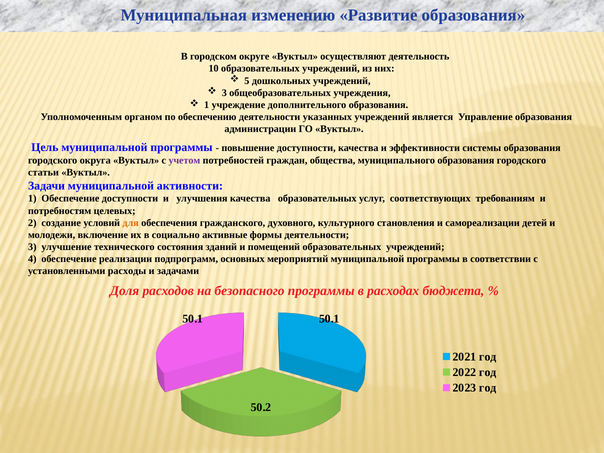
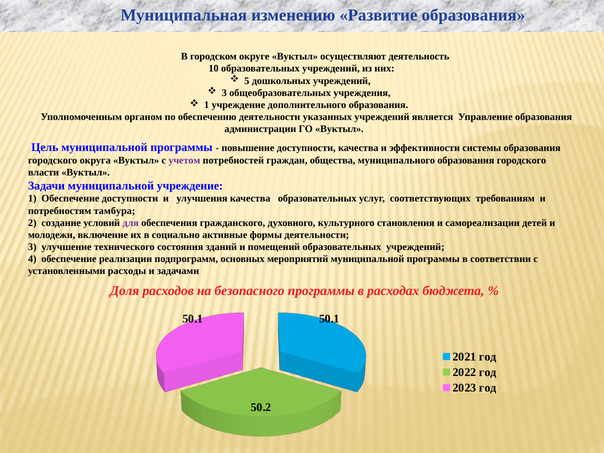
статьи: статьи -> власти (44, 172)
муниципальной активности: активности -> учреждение (190, 186)
целевых: целевых -> тамбура (115, 211)
для colour: orange -> purple (131, 223)
